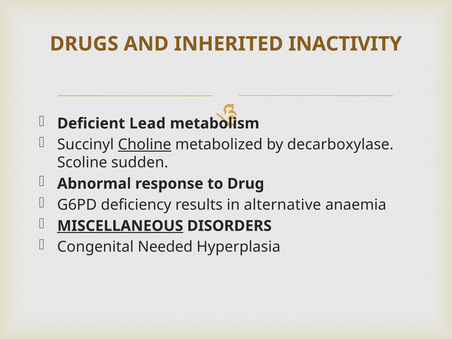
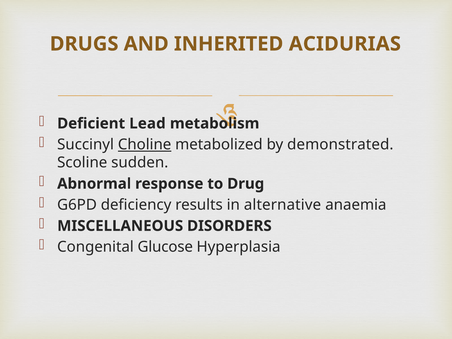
INACTIVITY: INACTIVITY -> ACIDURIAS (345, 44)
decarboxylase: decarboxylase -> demonstrated (340, 145)
MISCELLANEOUS underline: present -> none (120, 226)
Needed: Needed -> Glucose (165, 247)
